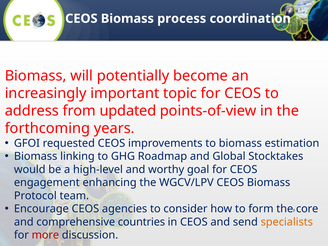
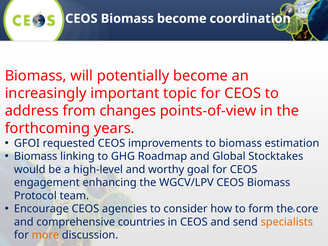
Biomass process: process -> become (182, 19)
updated: updated -> changes (128, 111)
more colour: red -> orange (45, 235)
